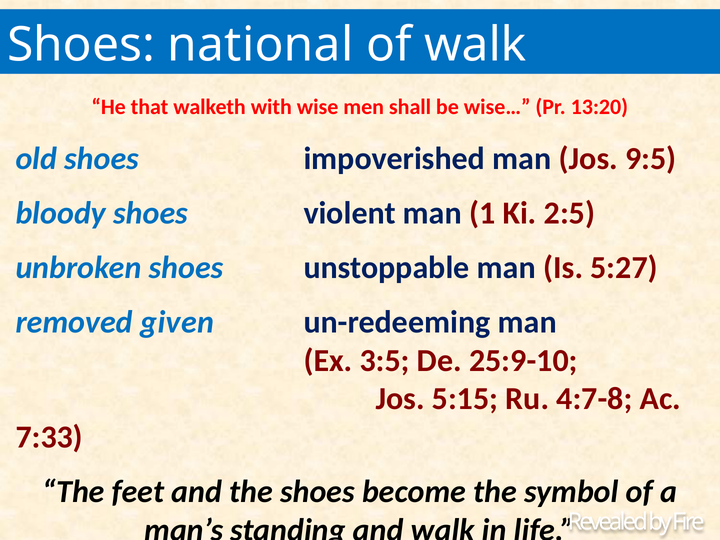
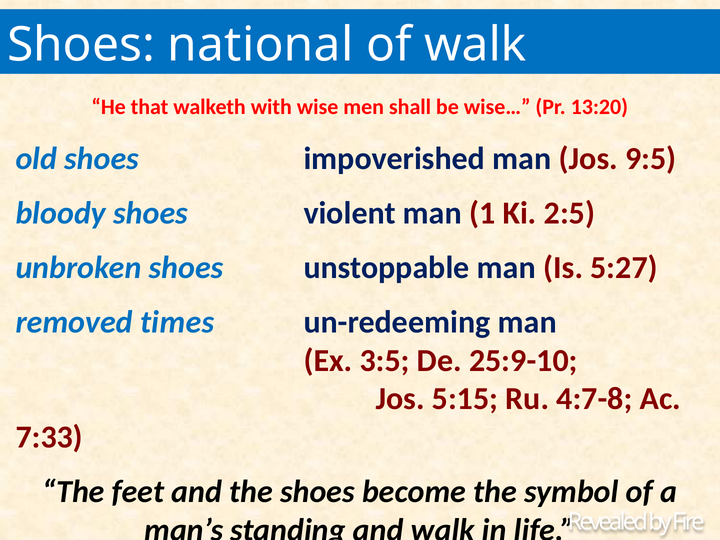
given: given -> times (177, 322)
